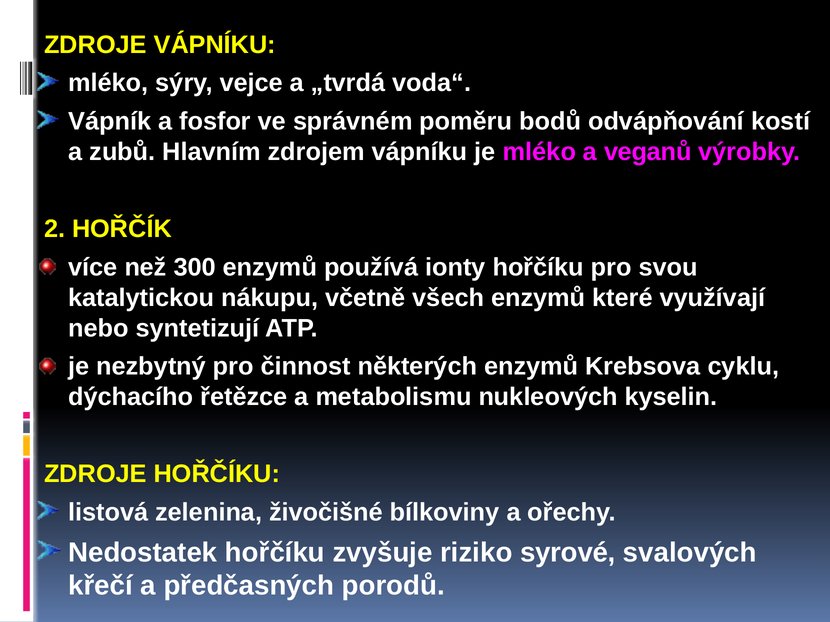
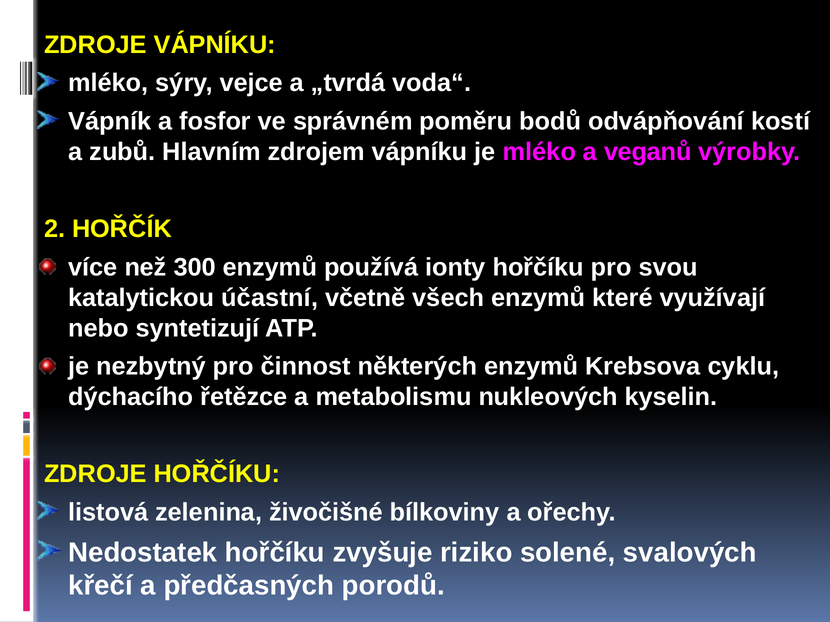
nákupu: nákupu -> účastní (270, 298)
syrové: syrové -> solené (568, 553)
